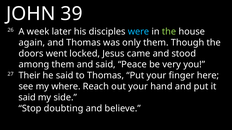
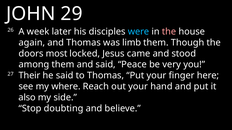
39: 39 -> 29 (72, 14)
the colour: light green -> pink (169, 32)
only: only -> limb (132, 43)
went: went -> most (57, 54)
said: said -> also (27, 98)
